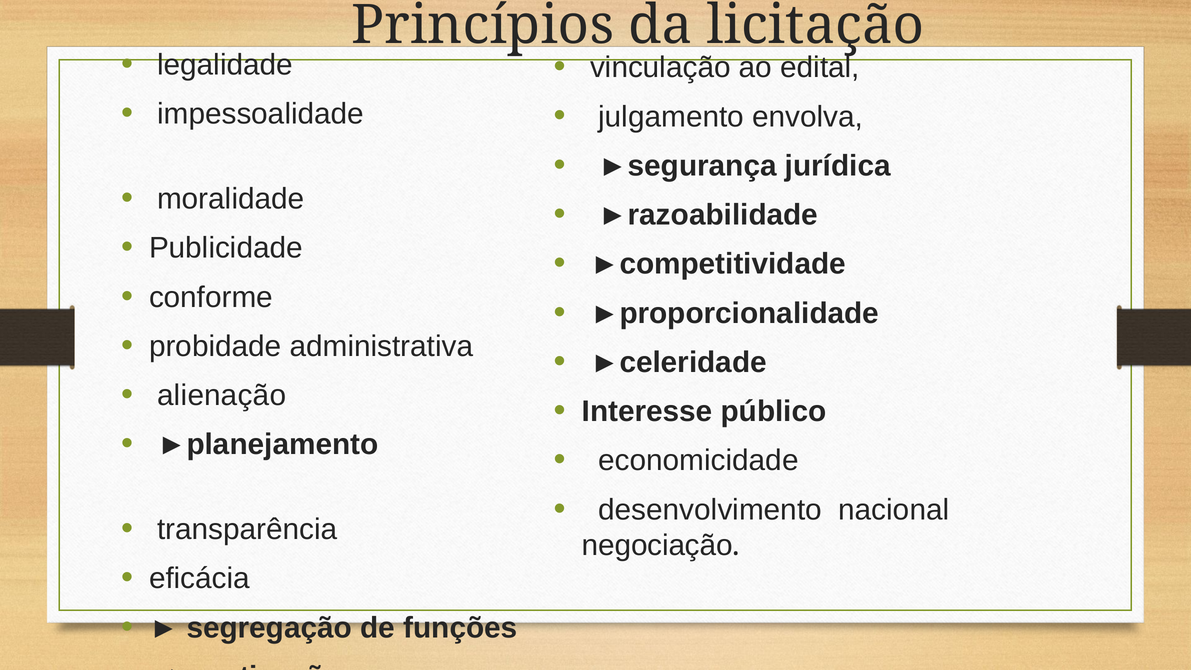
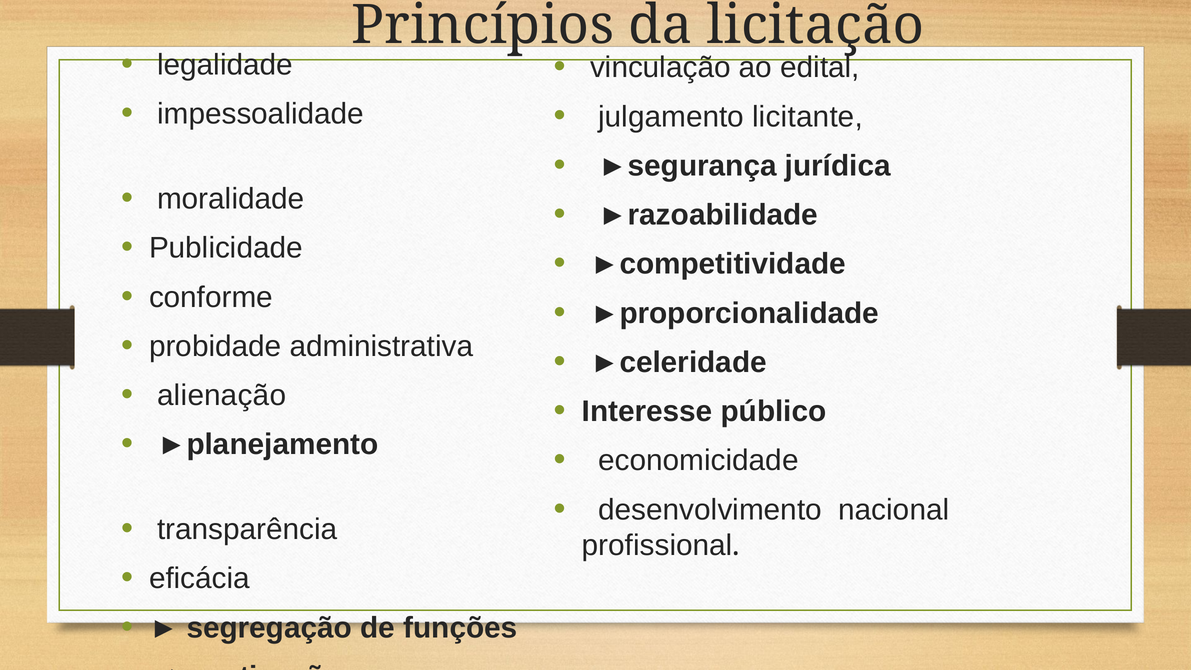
envolva: envolva -> licitante (808, 117)
negociação: negociação -> profissional (657, 545)
